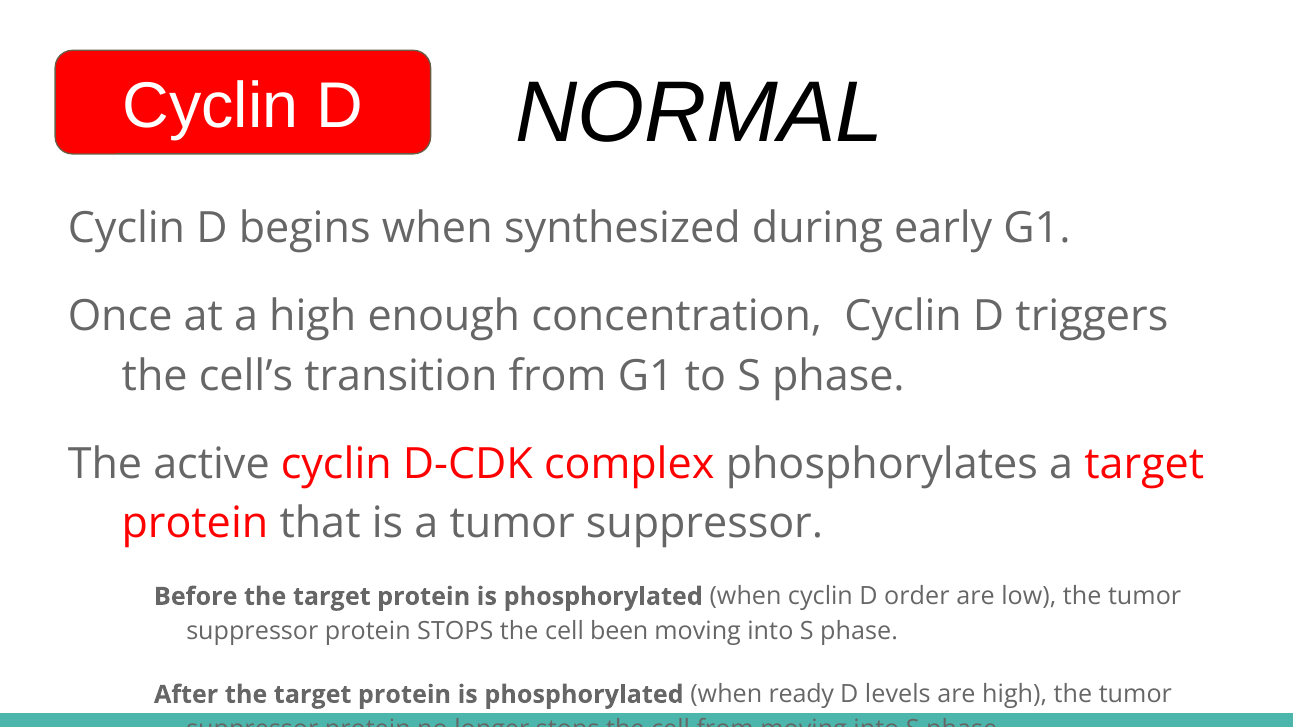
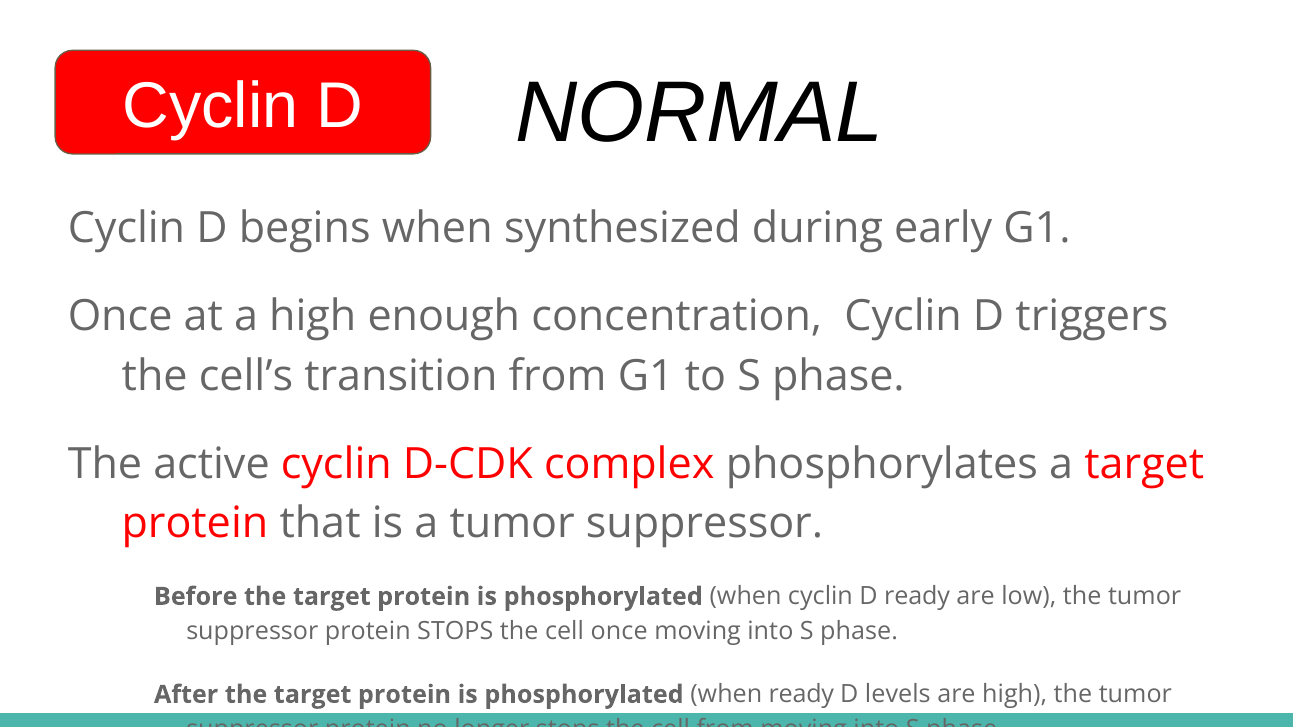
D order: order -> ready (917, 597)
cell been: been -> once (619, 631)
